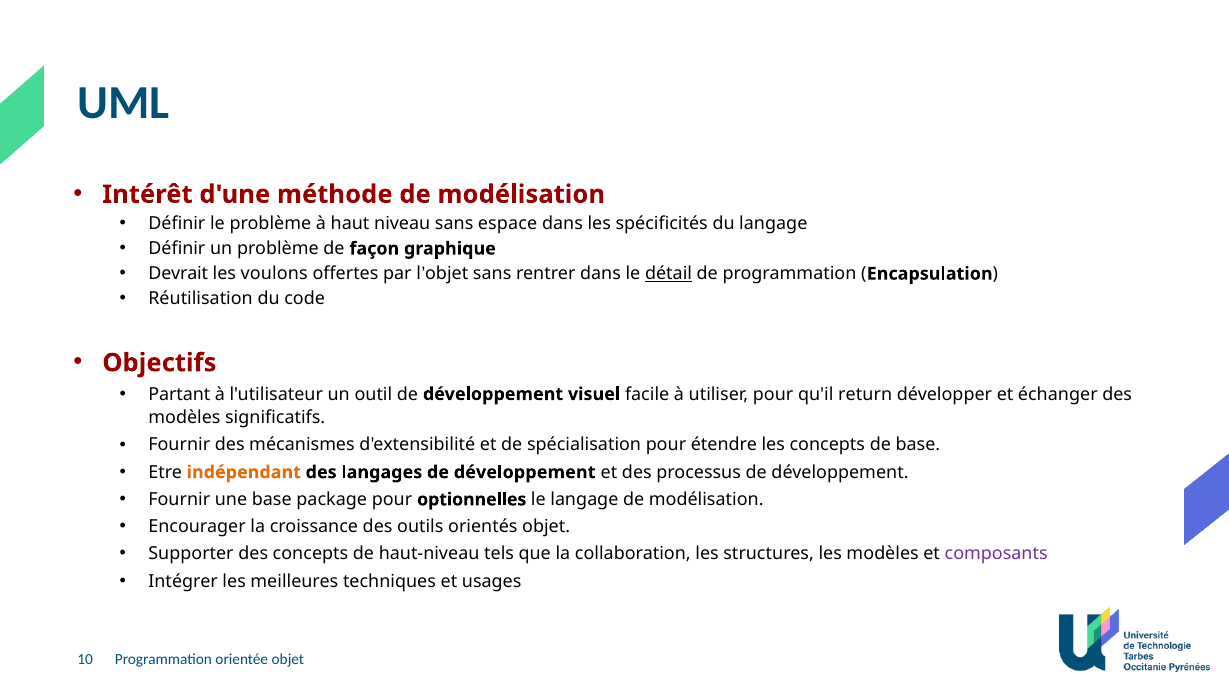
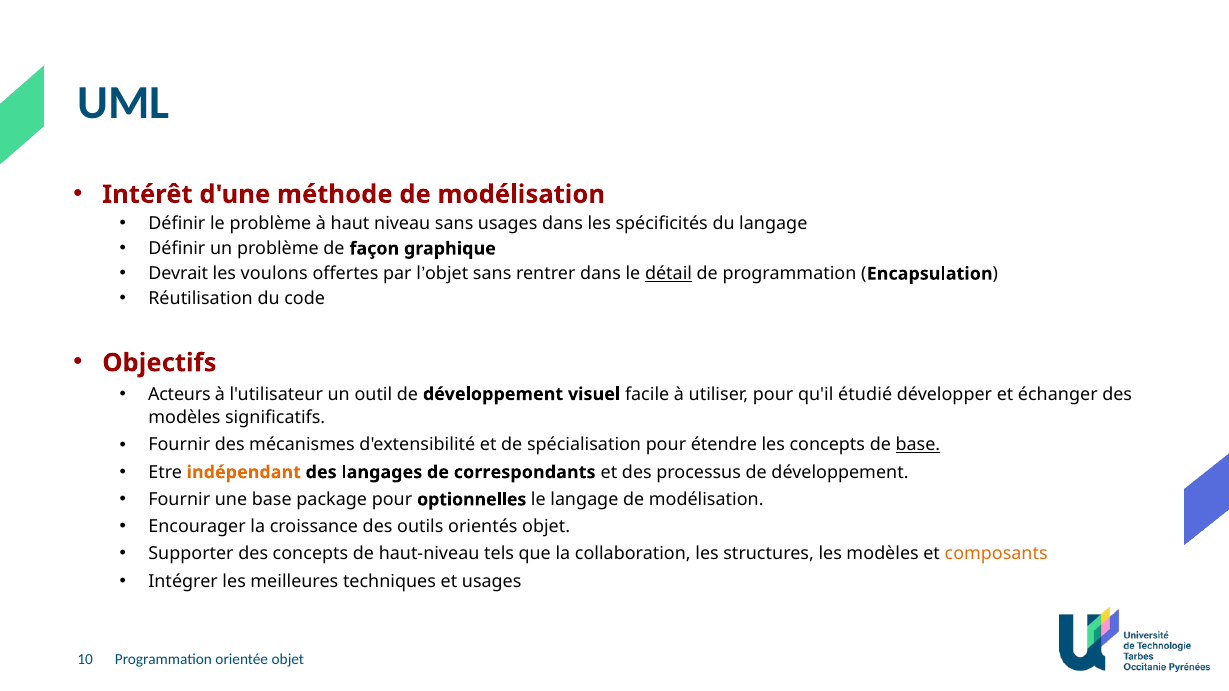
sans espace: espace -> usages (508, 224)
Partant: Partant -> Acteurs (179, 394)
return: return -> étudié (865, 394)
base underline: none -> present (918, 445)
langages de développement: développement -> correspondants (525, 472)
composants colour: purple -> orange (996, 554)
